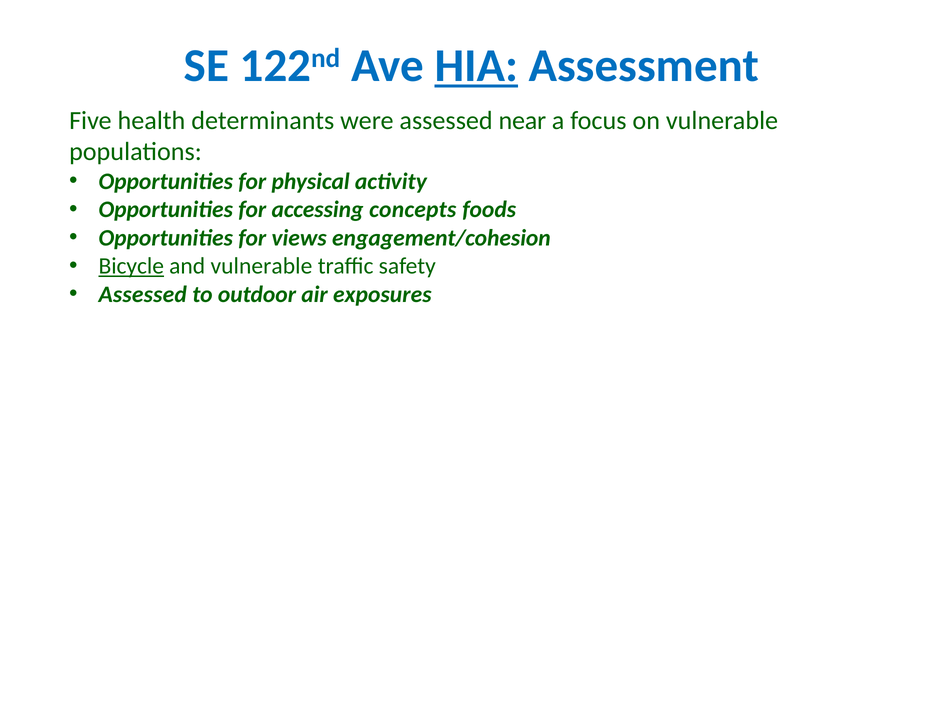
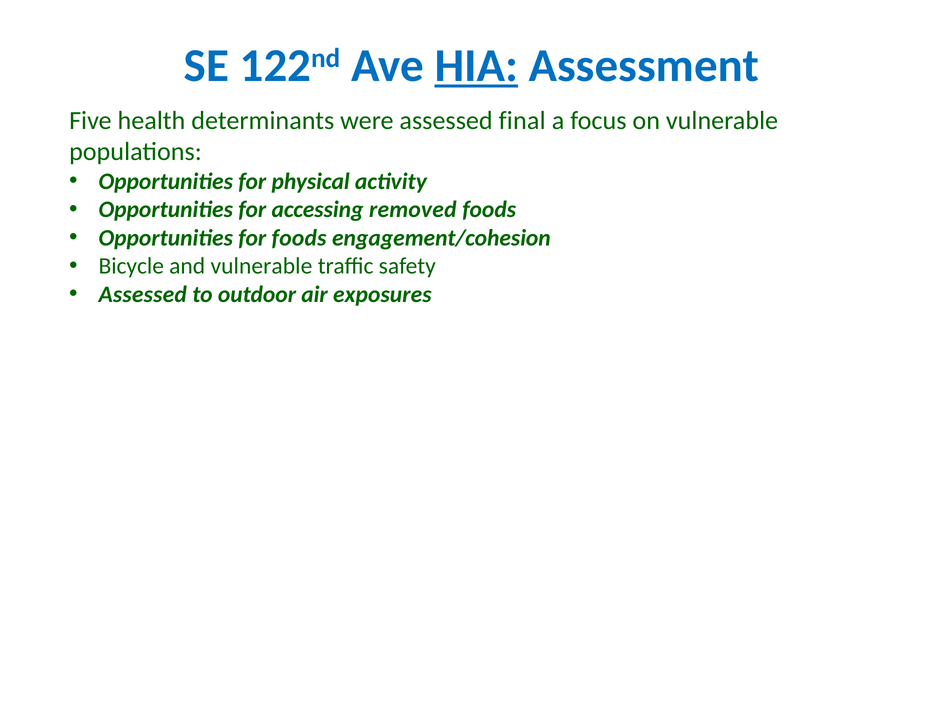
near: near -> final (522, 120)
concepts: concepts -> removed (413, 210)
for views: views -> foods (299, 238)
Bicycle underline: present -> none (131, 266)
